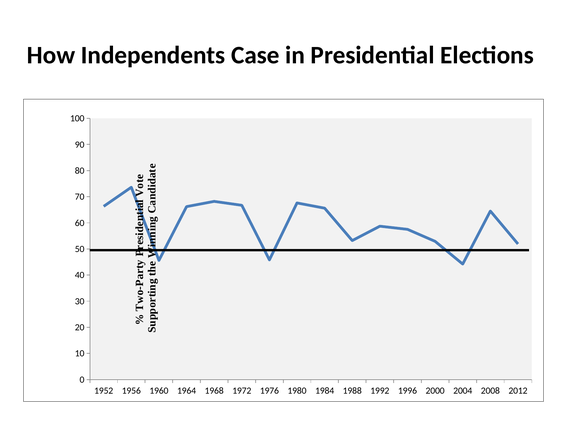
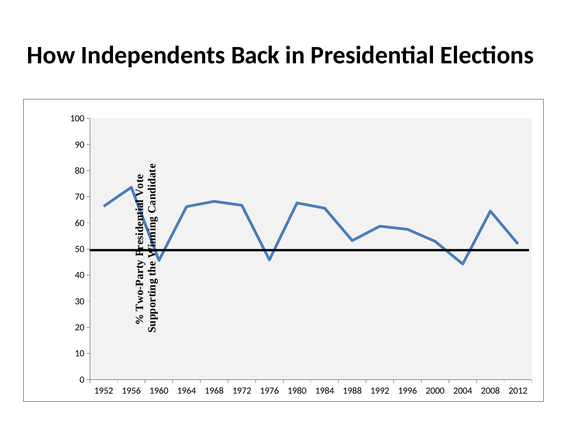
Case: Case -> Back (255, 55)
